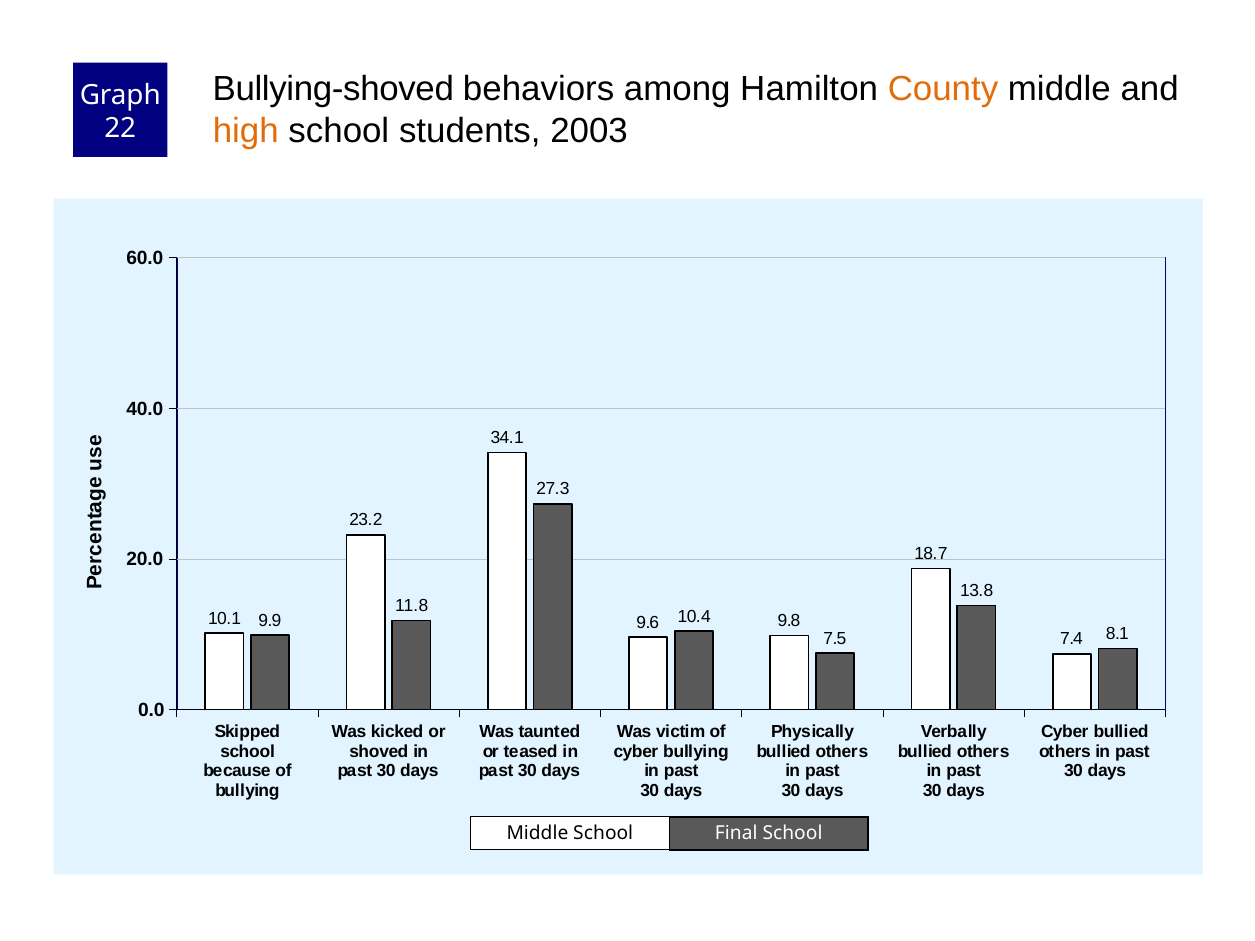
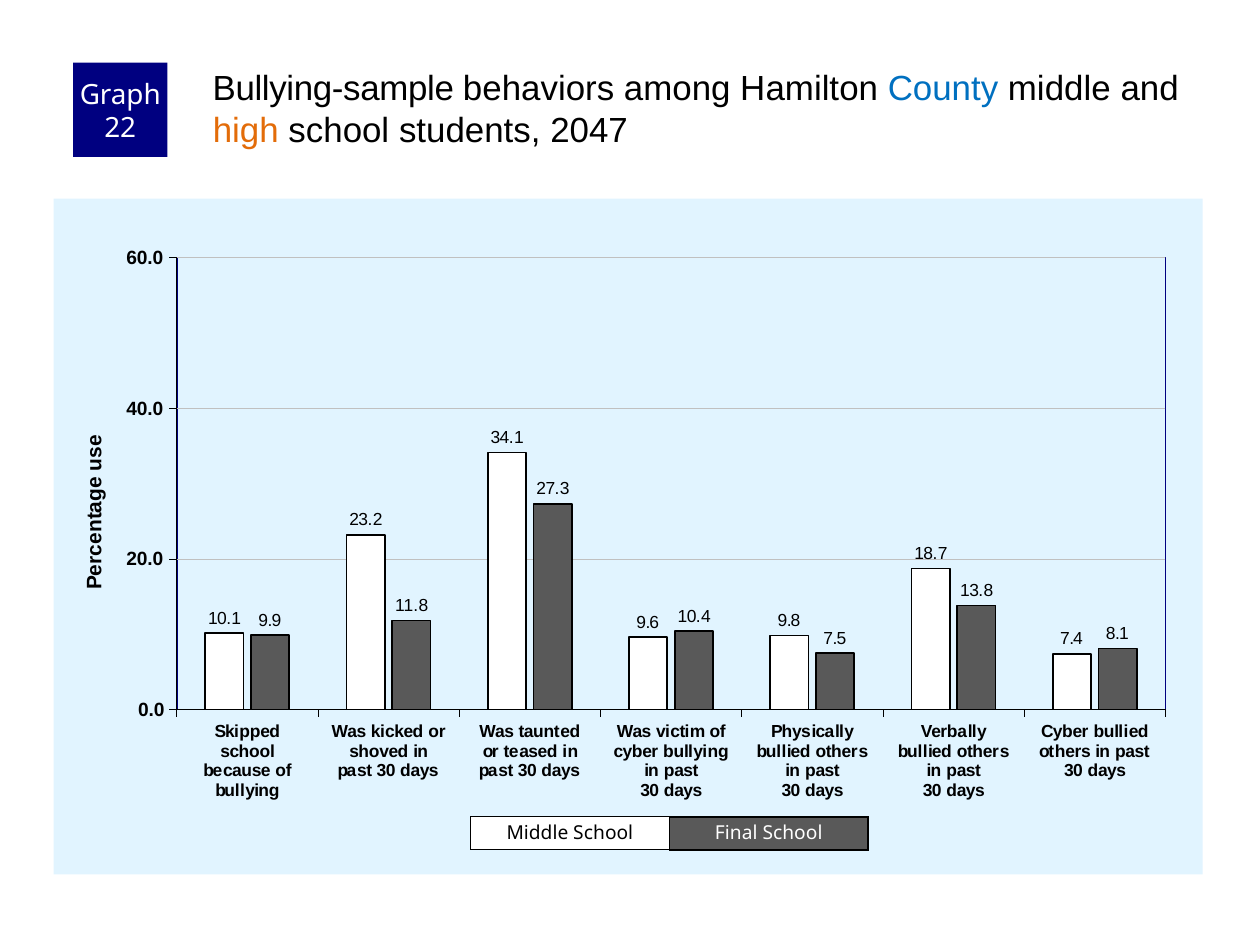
Bullying-shoved: Bullying-shoved -> Bullying-sample (333, 89)
County colour: orange -> blue (943, 89)
2003: 2003 -> 2047 (589, 131)
